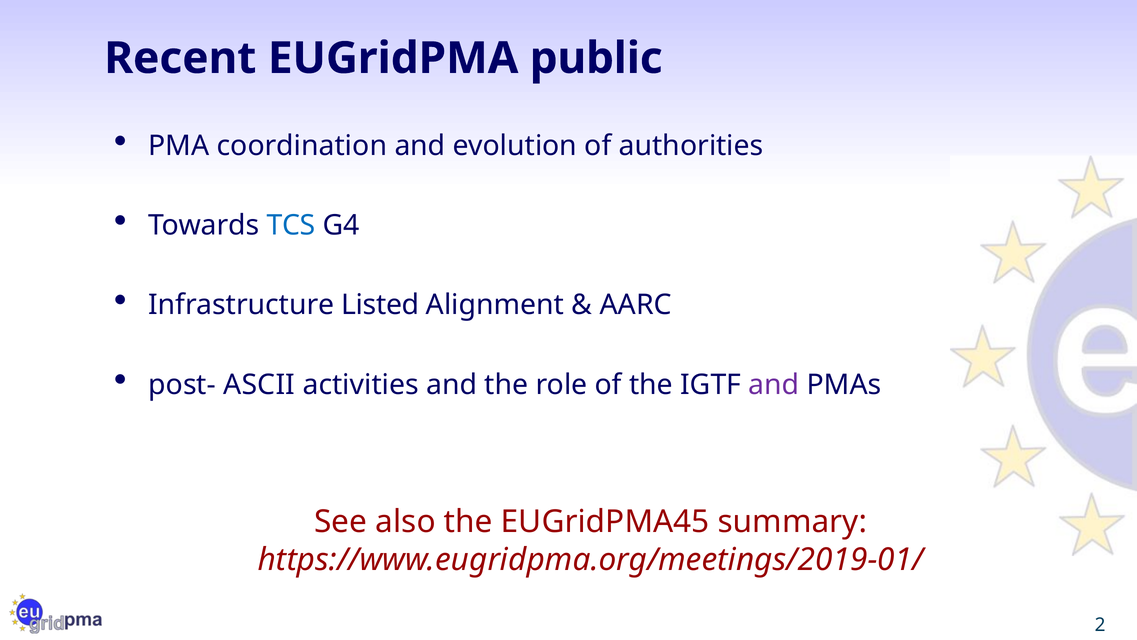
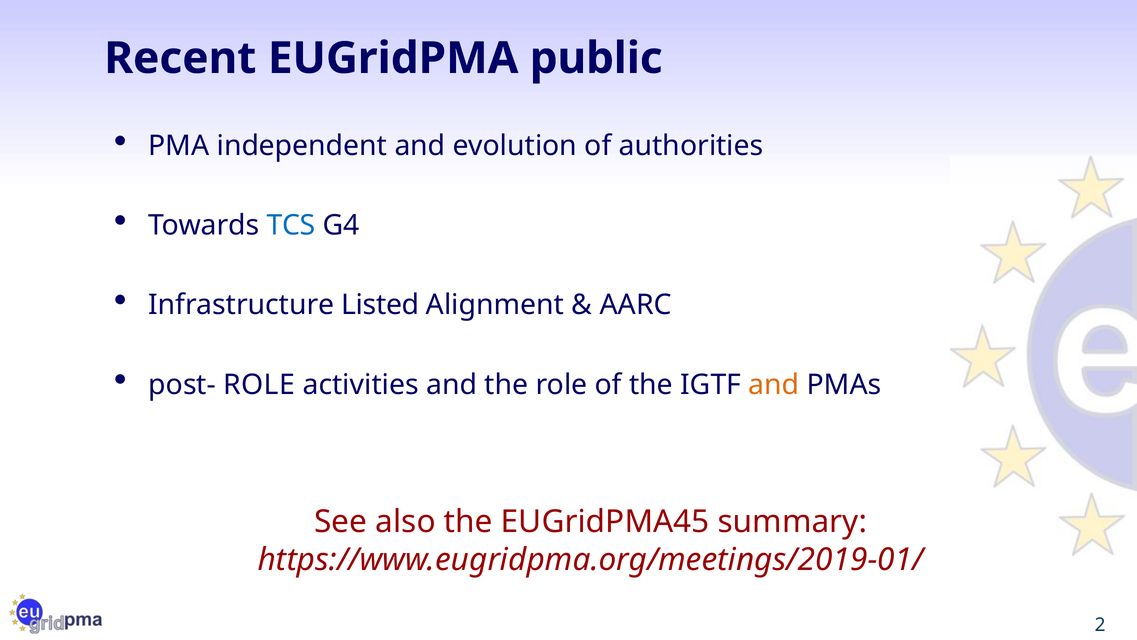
coordination: coordination -> independent (302, 146)
post- ASCII: ASCII -> ROLE (259, 384)
and colour: purple -> orange (774, 384)
